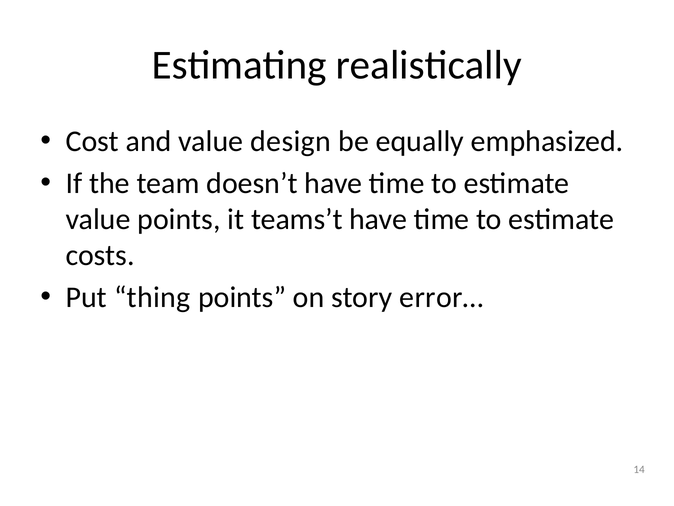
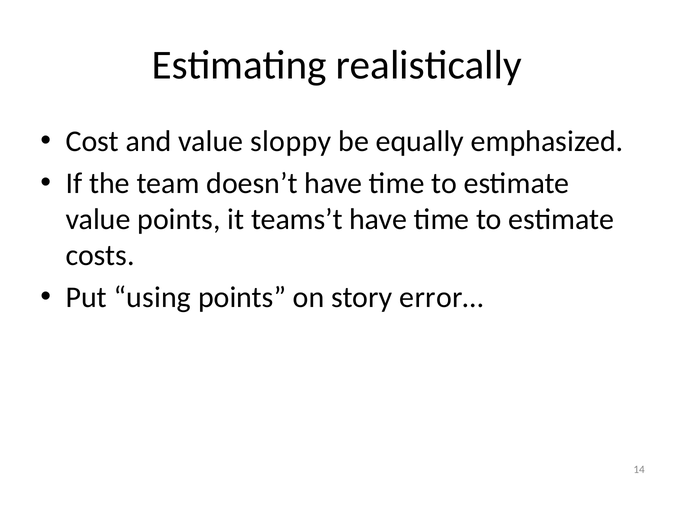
design: design -> sloppy (291, 141)
thing: thing -> using (152, 297)
